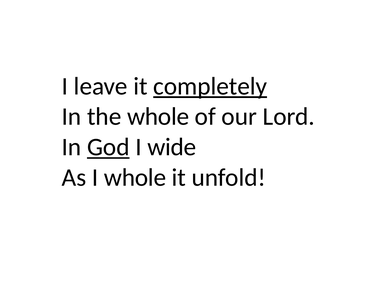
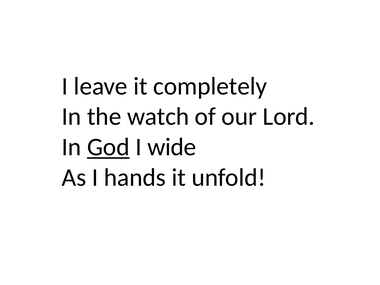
completely underline: present -> none (210, 86)
the whole: whole -> watch (158, 117)
I whole: whole -> hands (135, 177)
